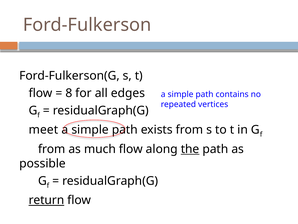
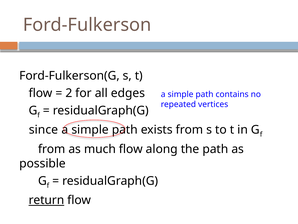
8: 8 -> 2 (69, 93)
meet: meet -> since (43, 129)
the underline: present -> none (190, 149)
